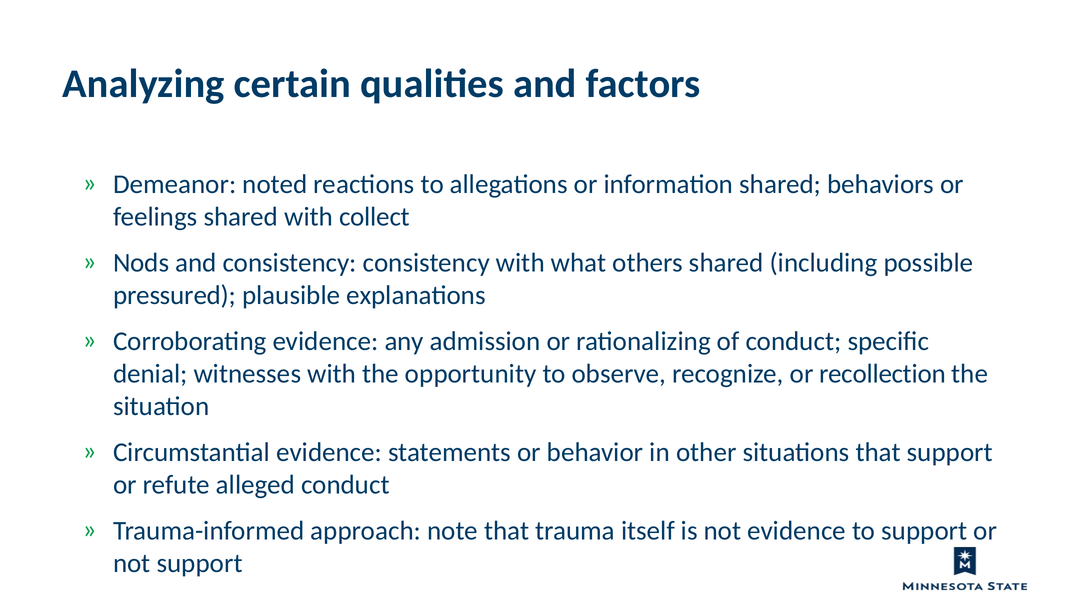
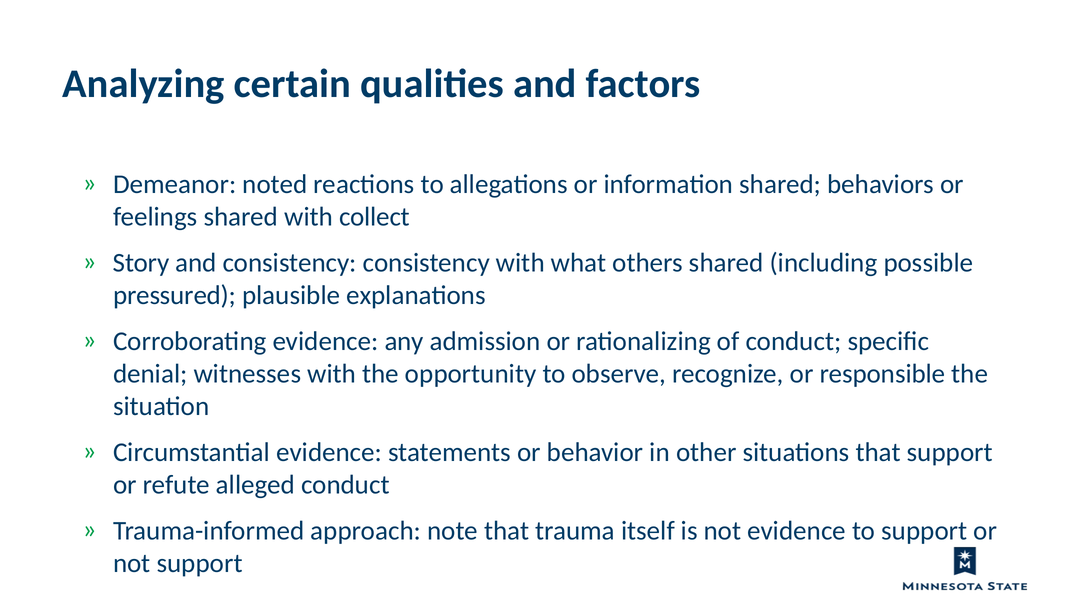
Nods: Nods -> Story (141, 263)
recollection: recollection -> responsible (882, 374)
